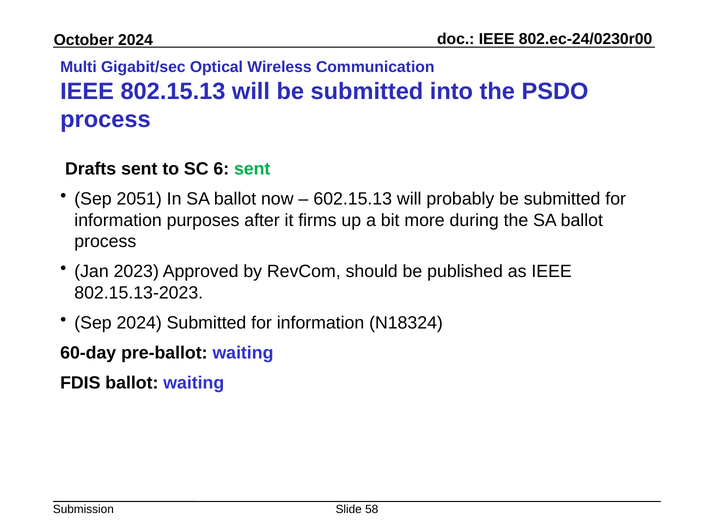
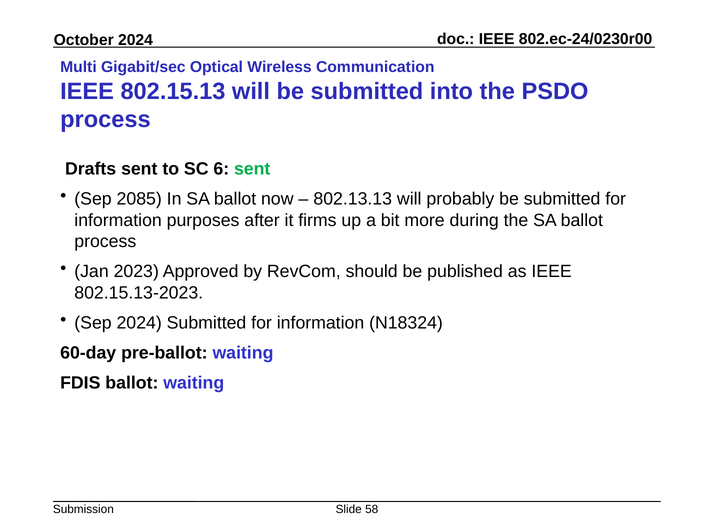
2051: 2051 -> 2085 (139, 199)
602.15.13: 602.15.13 -> 802.13.13 (353, 199)
